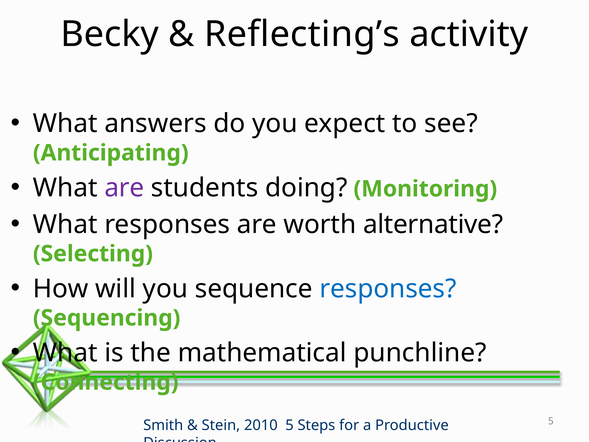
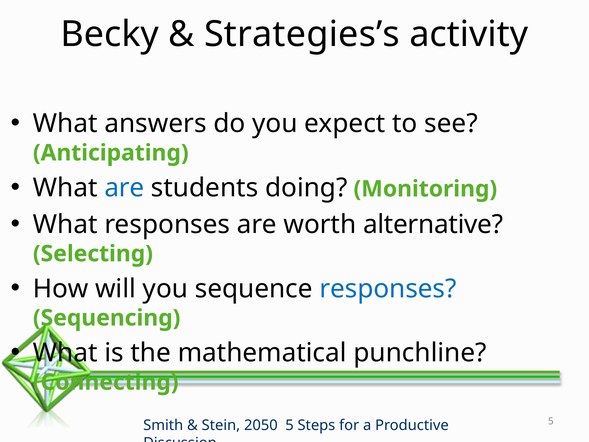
Reflecting’s: Reflecting’s -> Strategies’s (302, 34)
are colour: purple -> blue (124, 188)
2010: 2010 -> 2050 (261, 425)
